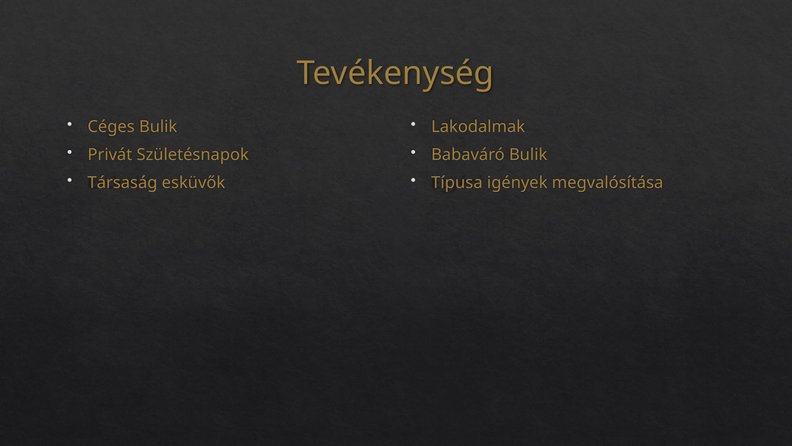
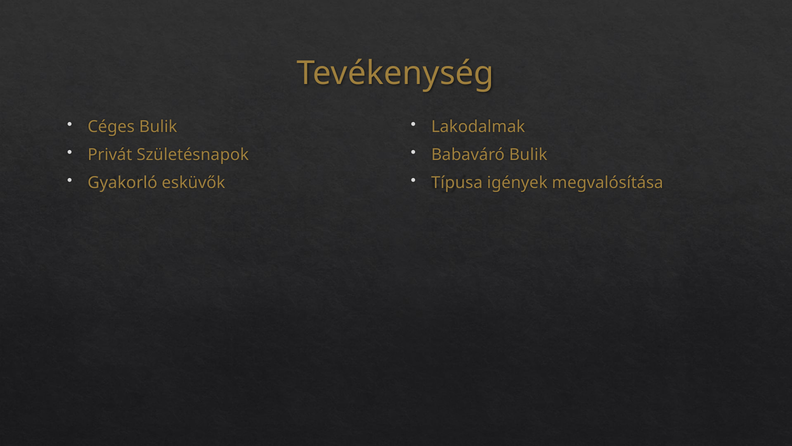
Társaság: Társaság -> Gyakorló (122, 183)
